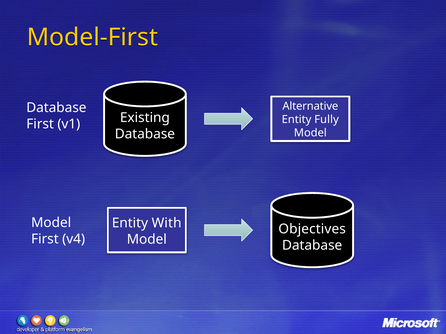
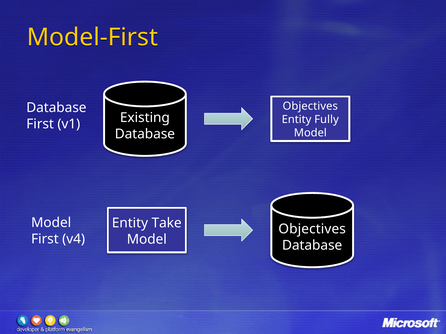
Alternative: Alternative -> Objectives (310, 106)
With: With -> Take (167, 223)
